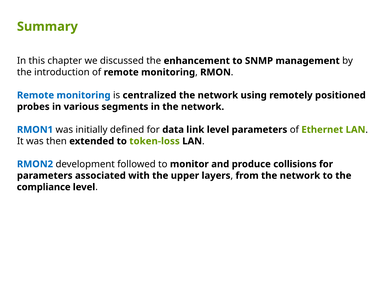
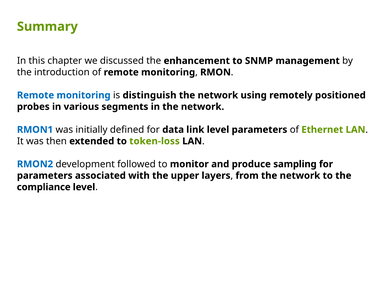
centralized: centralized -> distinguish (150, 95)
collisions: collisions -> sampling (295, 164)
